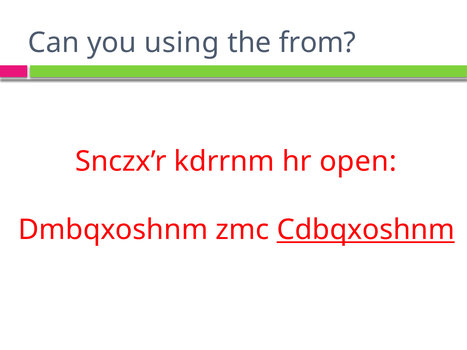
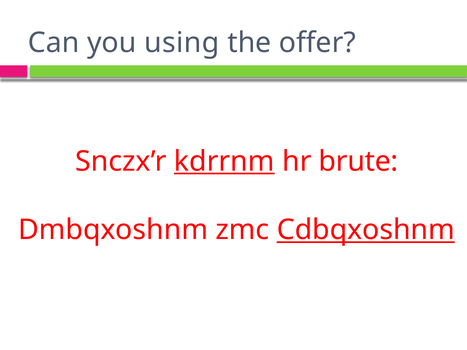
from: from -> offer (317, 43)
kdrrnm underline: none -> present (224, 161)
open: open -> brute (358, 161)
